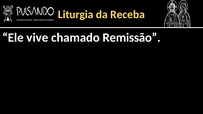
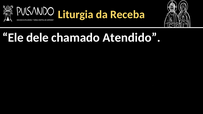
vive: vive -> dele (37, 38)
Remissão: Remissão -> Atendido (132, 38)
